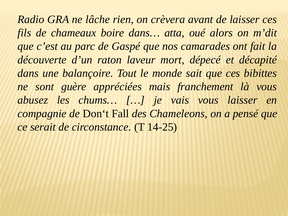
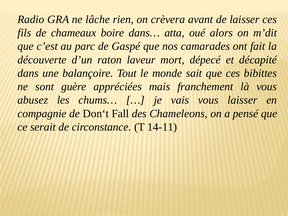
14-25: 14-25 -> 14-11 (162, 127)
